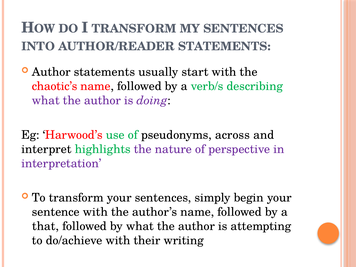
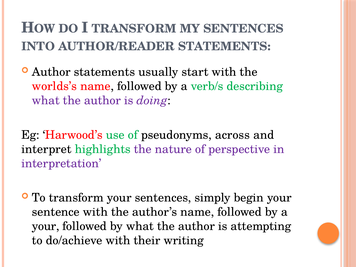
chaotic’s: chaotic’s -> worlds’s (54, 86)
that: that -> your (46, 226)
